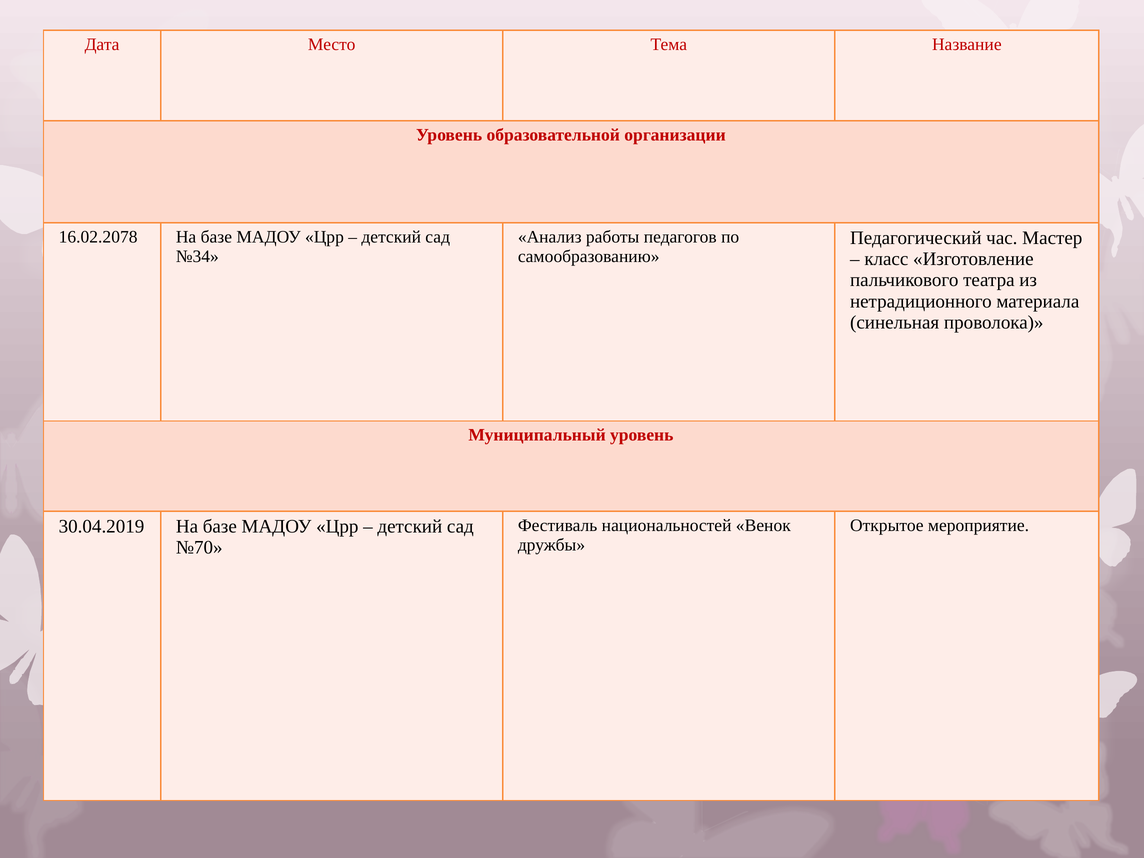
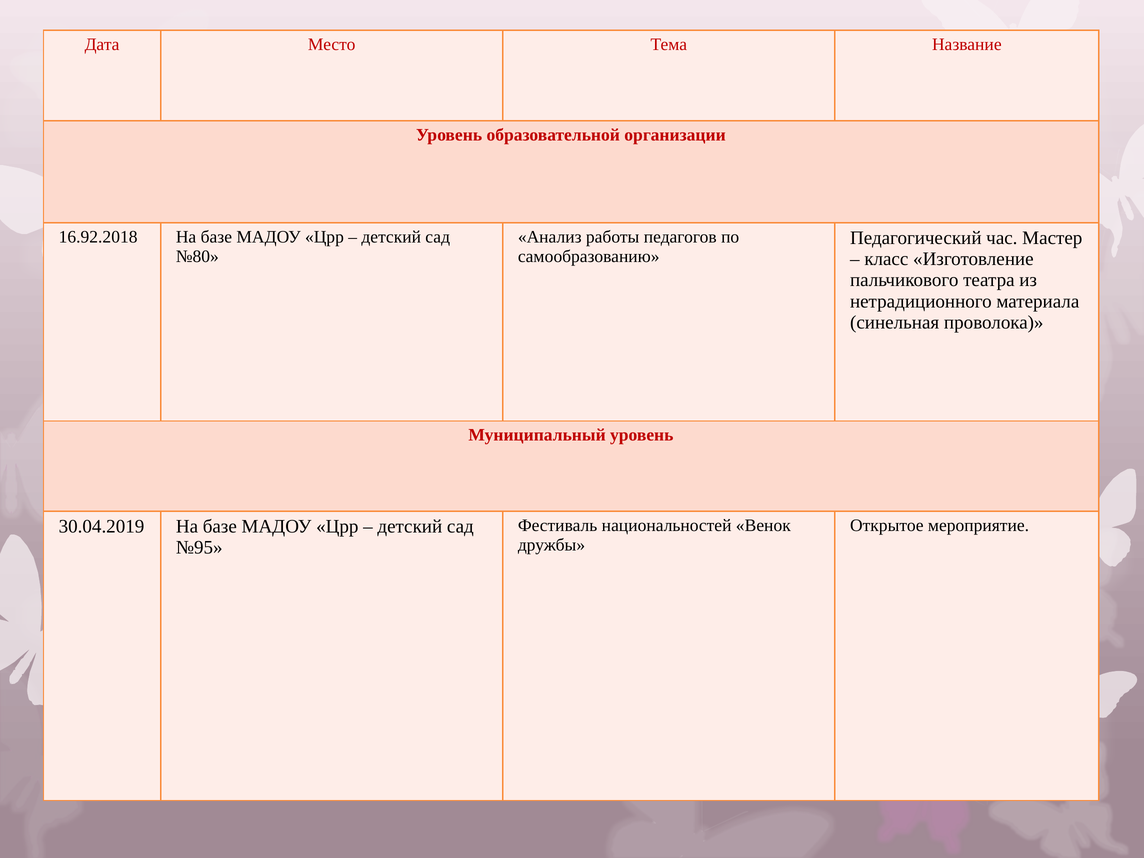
16.02.2078: 16.02.2078 -> 16.92.2018 (98, 237)
№34: №34 -> №80 (197, 256)
№70: №70 -> №95 (199, 547)
